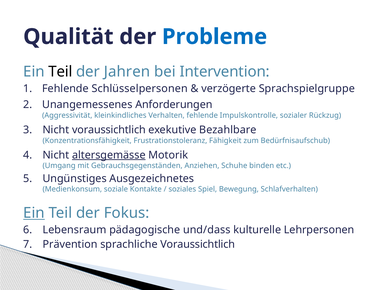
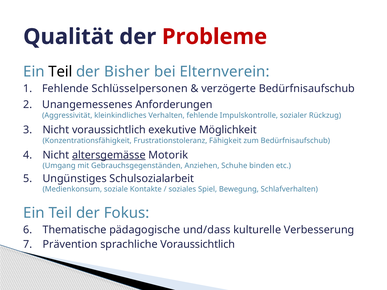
Probleme colour: blue -> red (215, 37)
Jahren: Jahren -> Bisher (127, 72)
Intervention: Intervention -> Elternverein (225, 72)
verzögerte Sprachspielgruppe: Sprachspielgruppe -> Bedürfnisaufschub (307, 89)
Bezahlbare: Bezahlbare -> Möglichkeit (228, 130)
Ausgezeichnetes: Ausgezeichnetes -> Schulsozialarbeit (152, 179)
Ein underline: present -> none (34, 213)
Lebensraum: Lebensraum -> Thematische (75, 230)
Lehrpersonen: Lehrpersonen -> Verbesserung (319, 230)
